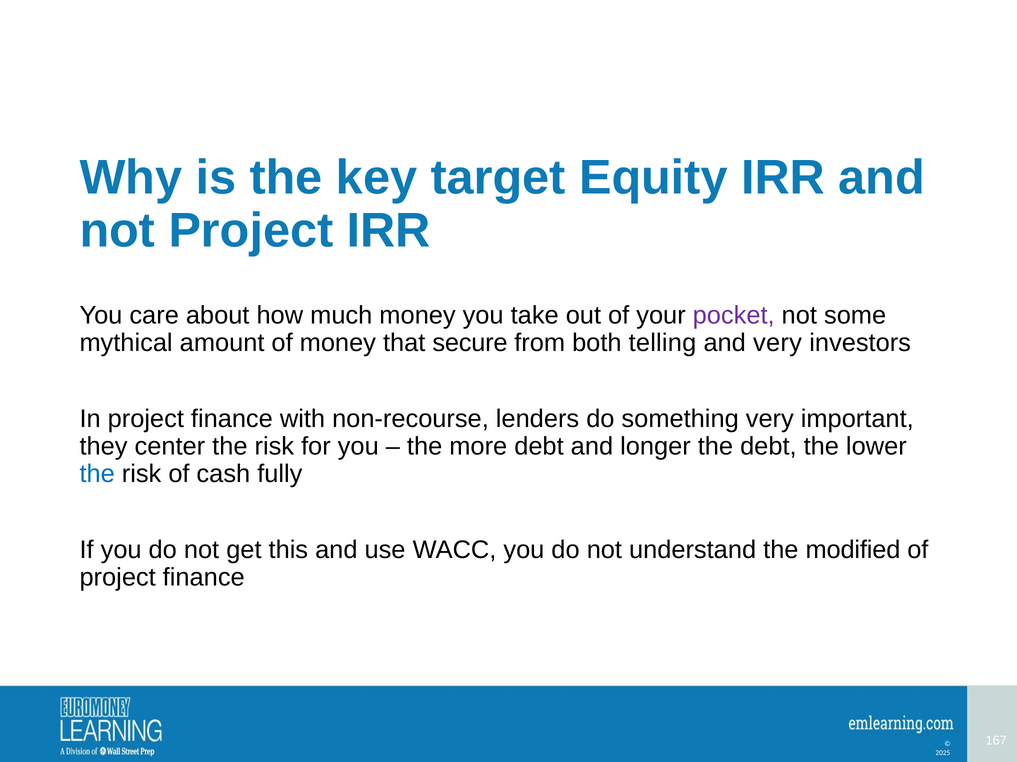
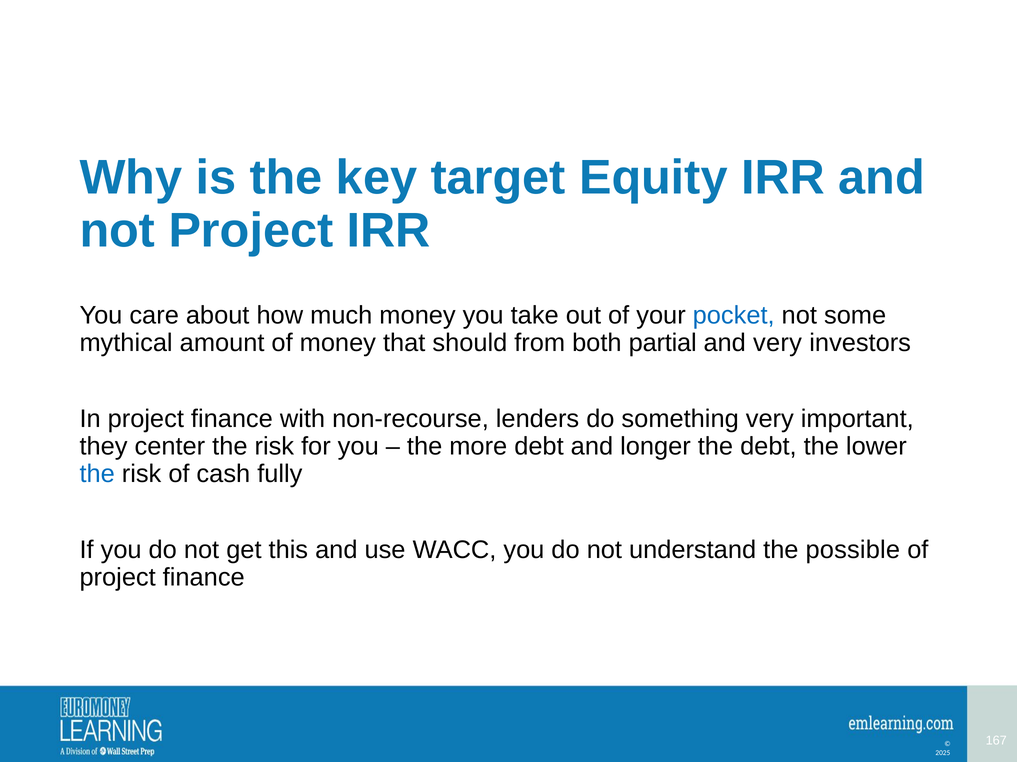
pocket colour: purple -> blue (734, 316)
secure: secure -> should (470, 343)
telling: telling -> partial (663, 343)
modified: modified -> possible (853, 550)
